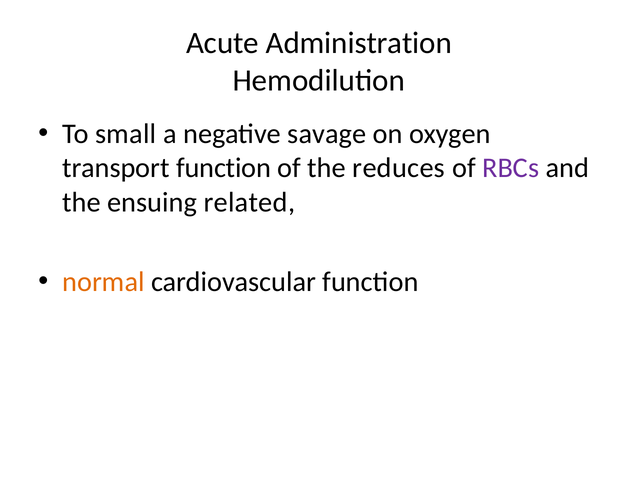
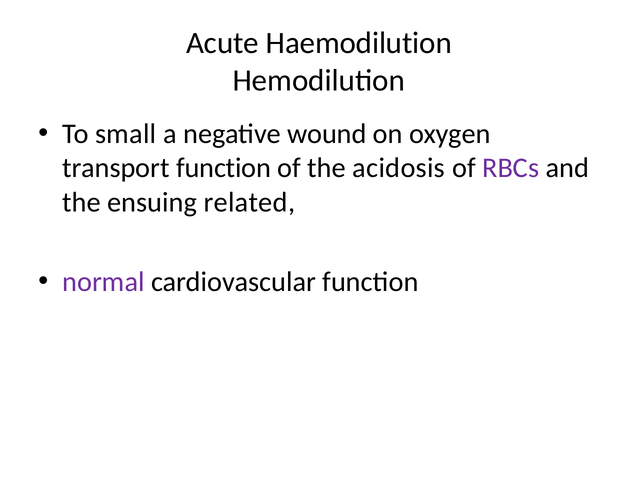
Administration: Administration -> Haemodilution (359, 43)
savage: savage -> wound (327, 134)
reduces: reduces -> acidosis (399, 168)
normal colour: orange -> purple (103, 281)
